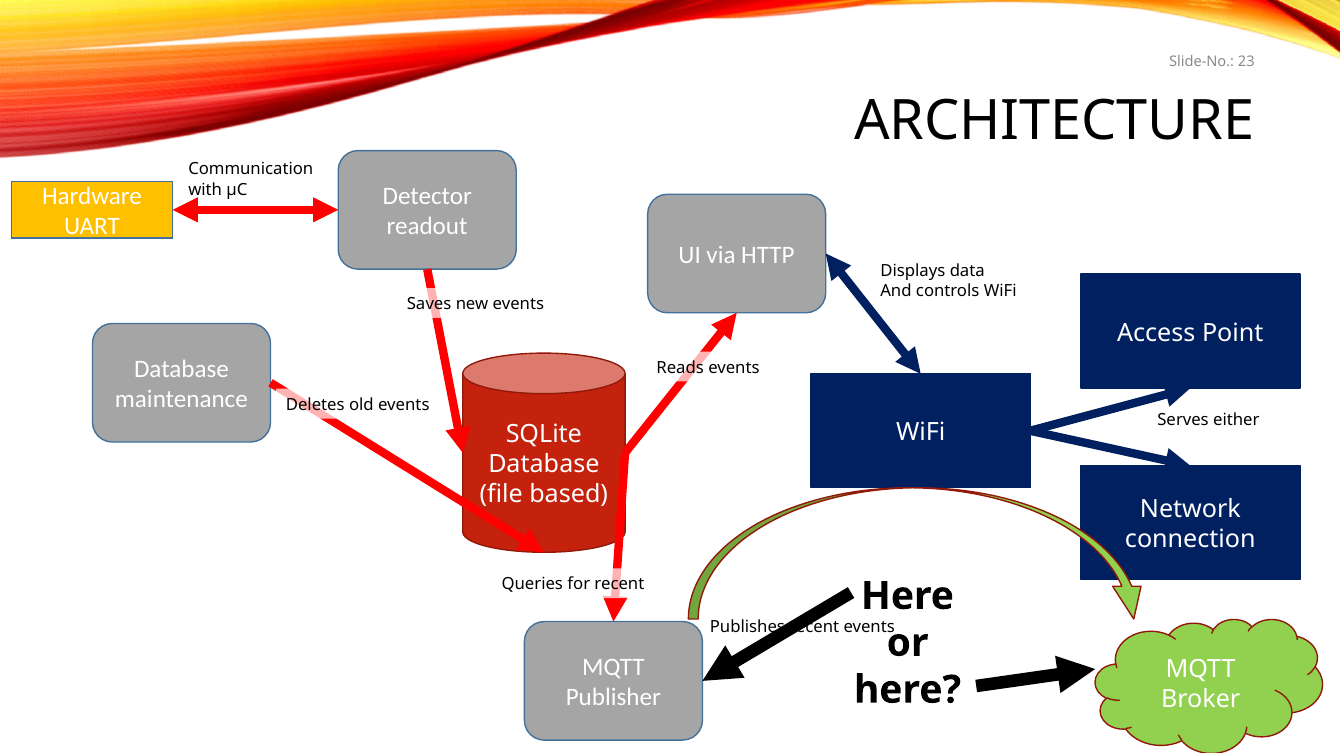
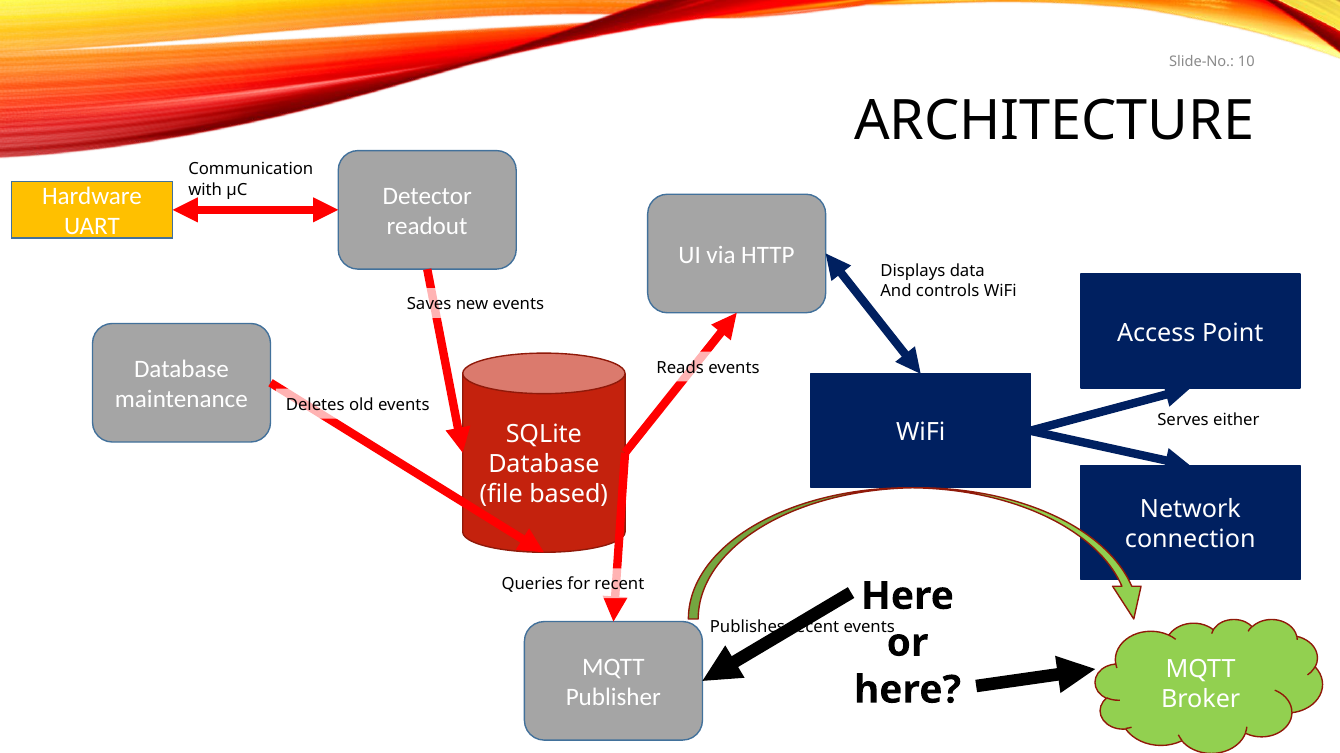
23: 23 -> 10 (1246, 62)
